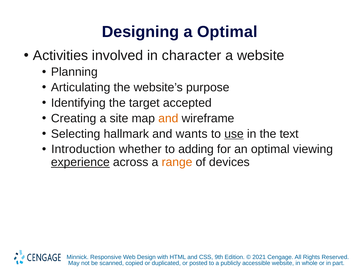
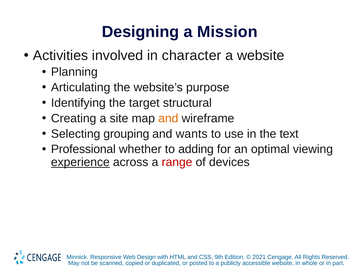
a Optimal: Optimal -> Mission (227, 32)
accepted: accepted -> structural (187, 103)
hallmark: hallmark -> grouping (126, 134)
use underline: present -> none (234, 134)
Introduction: Introduction -> Professional (83, 149)
range colour: orange -> red (177, 162)
